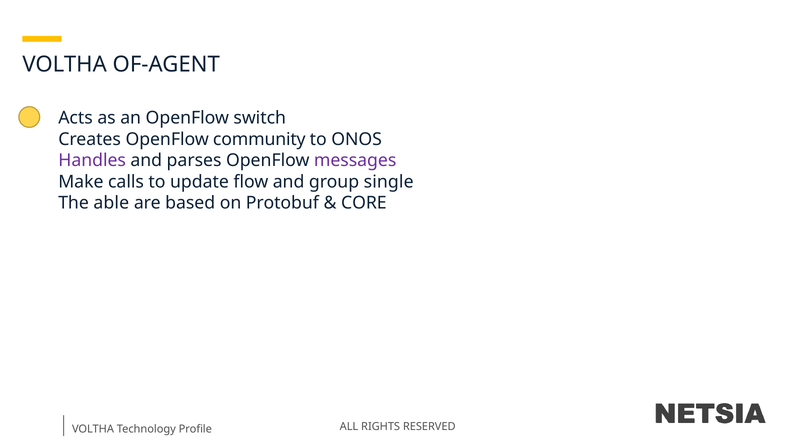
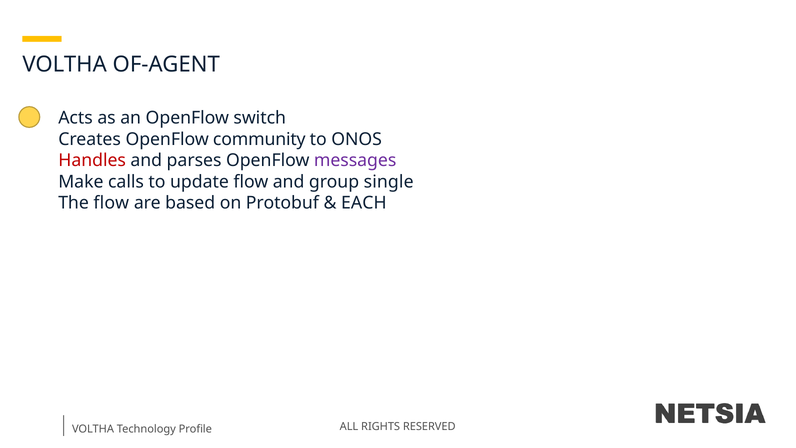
Handles colour: purple -> red (92, 161)
The able: able -> flow (111, 203)
CORE: CORE -> EACH (364, 203)
